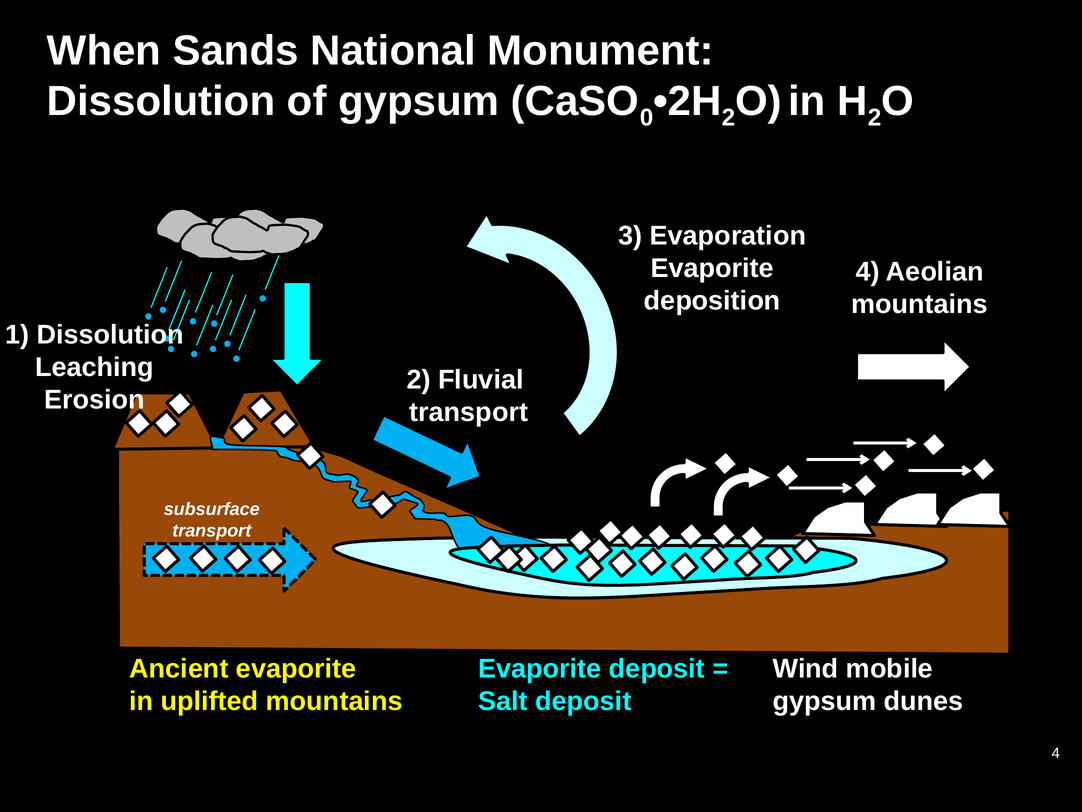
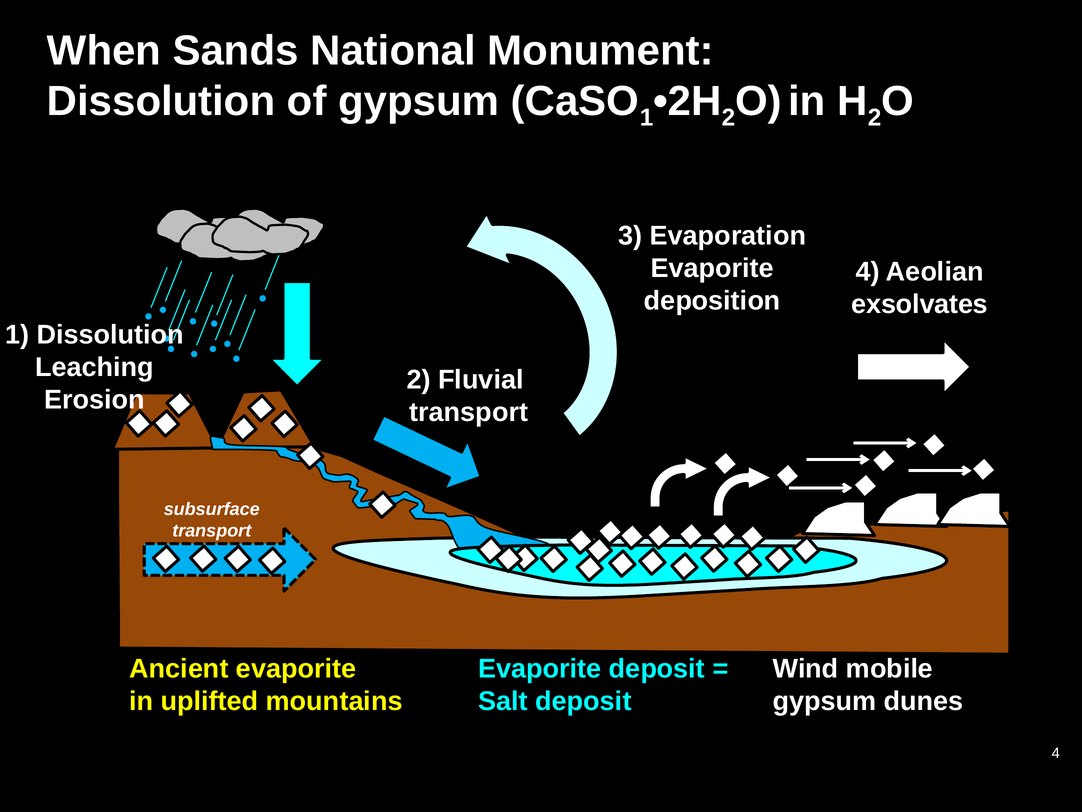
0: 0 -> 1 (647, 118)
mountains: mountains -> exsolvates (920, 304)
